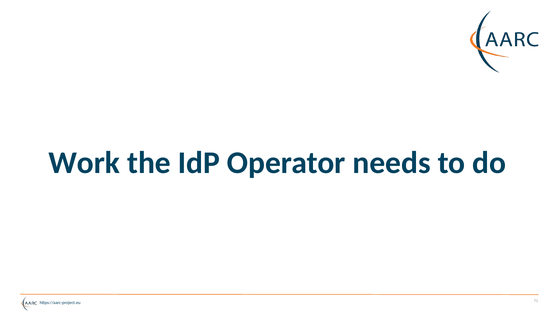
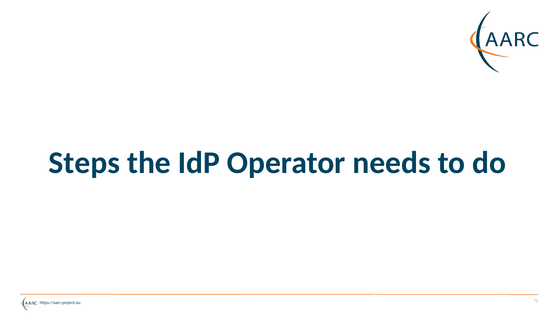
Work: Work -> Steps (84, 163)
